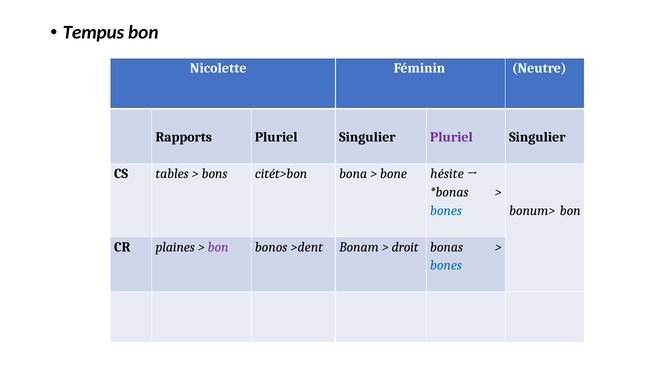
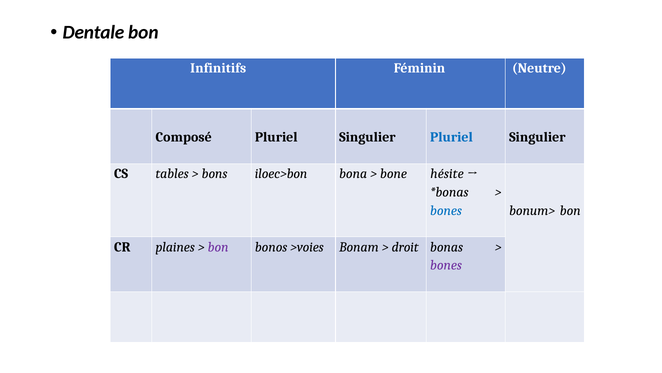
Tempus: Tempus -> Dentale (93, 32)
Nicolette: Nicolette -> Infinitifs (218, 68)
Rapports: Rapports -> Composé (184, 137)
Pluriel colour: purple -> blue (451, 137)
citét>bon: citét>bon -> iloec>bon (281, 174)
>dent: >dent -> >voies (307, 247)
bones colour: blue -> purple (446, 265)
